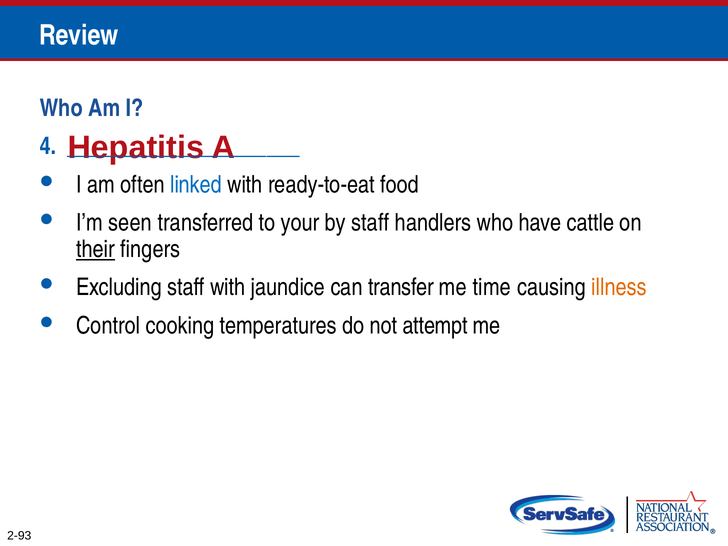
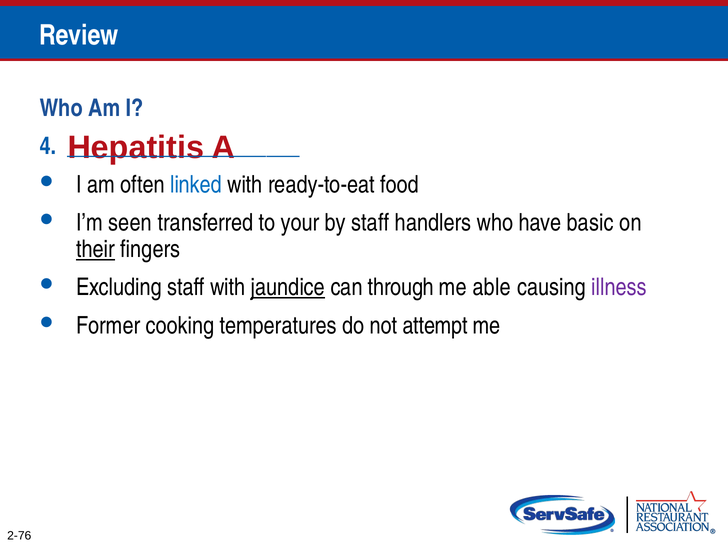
cattle: cattle -> basic (590, 223)
jaundice underline: none -> present (288, 287)
transfer: transfer -> through (401, 287)
time: time -> able (492, 287)
illness colour: orange -> purple (619, 287)
Control: Control -> Former (108, 326)
2-93: 2-93 -> 2-76 (19, 536)
